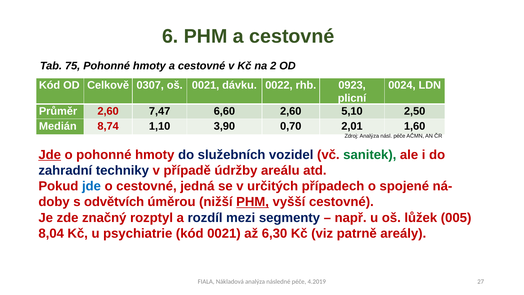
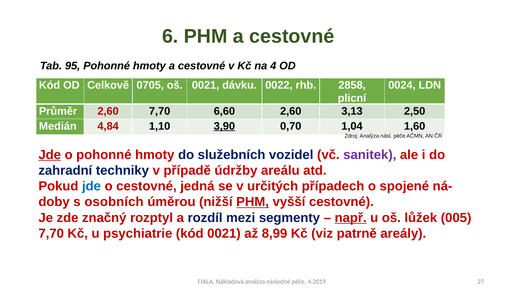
75: 75 -> 95 (73, 66)
2: 2 -> 4 (273, 66)
0307: 0307 -> 0705 (150, 85)
0923: 0923 -> 2858 (352, 85)
2,60 7,47: 7,47 -> 7,70 (160, 111)
5,10: 5,10 -> 3,13 (352, 111)
8,74: 8,74 -> 4,84 (108, 126)
3,90 underline: none -> present (224, 126)
2,01: 2,01 -> 1,04 (352, 126)
sanitek colour: green -> purple (370, 155)
odvětvích: odvětvích -> osobních (114, 202)
např underline: none -> present (351, 217)
8,04: 8,04 -> 7,70 (51, 233)
6,30: 6,30 -> 8,99 (275, 233)
